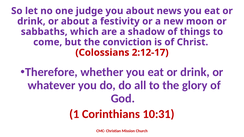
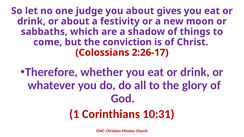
news: news -> gives (169, 11)
2:12-17: 2:12-17 -> 2:26-17 (150, 53)
